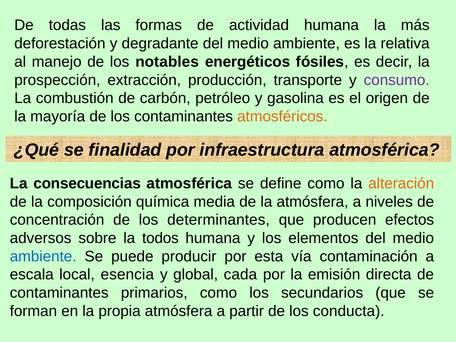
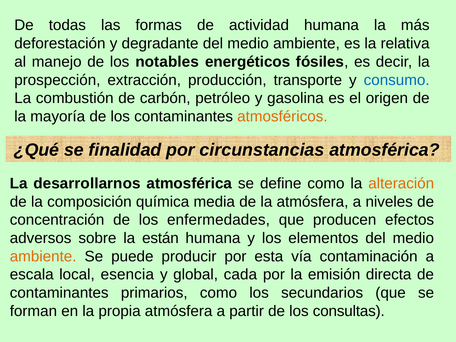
consumo colour: purple -> blue (397, 80)
infraestructura: infraestructura -> circunstancias (262, 150)
consecuencias: consecuencias -> desarrollarnos (87, 183)
determinantes: determinantes -> enfermedades (218, 220)
todos: todos -> están (160, 238)
ambiente colour: blue -> orange (43, 256)
conducta: conducta -> consultas (349, 311)
